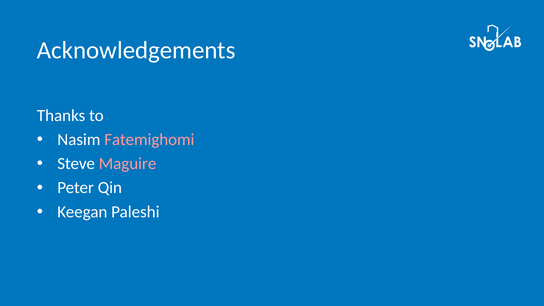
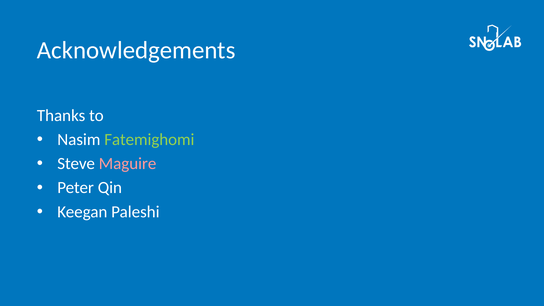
Fatemighomi colour: pink -> light green (149, 140)
